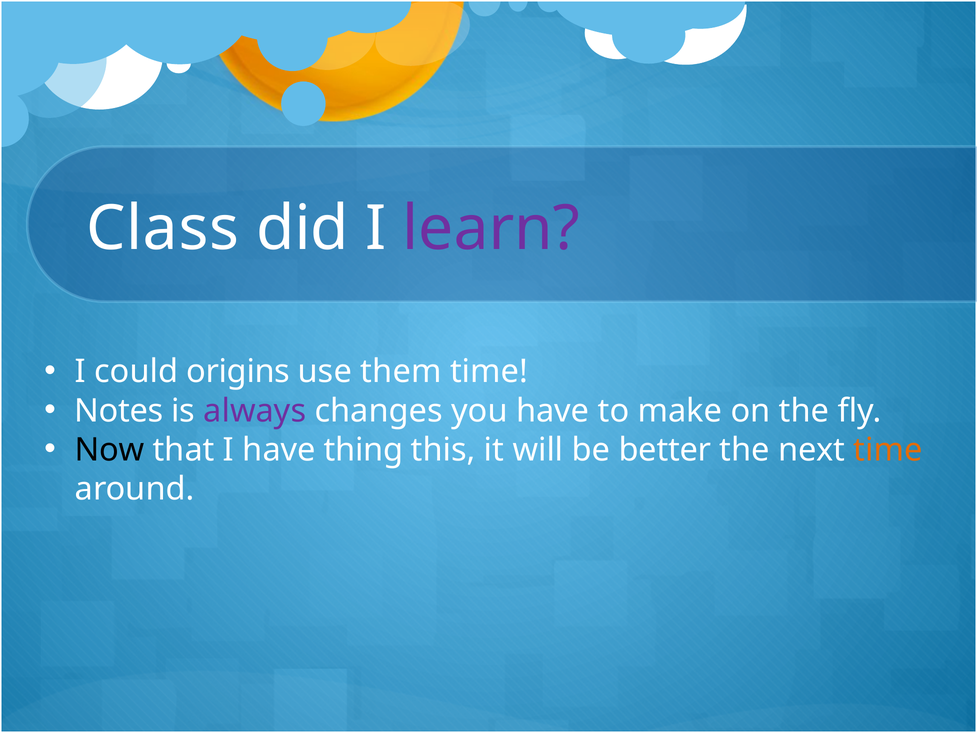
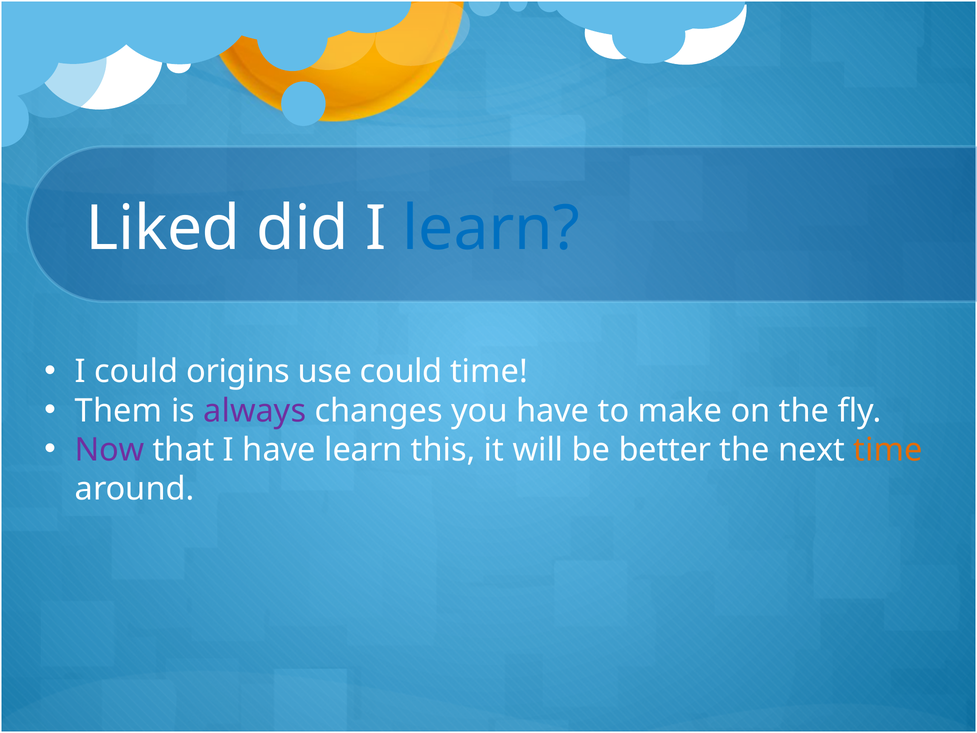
Class: Class -> Liked (163, 229)
learn colour: purple -> blue (491, 229)
use them: them -> could (401, 372)
Notes: Notes -> Them (119, 411)
Now colour: black -> purple (110, 450)
have thing: thing -> learn (363, 450)
